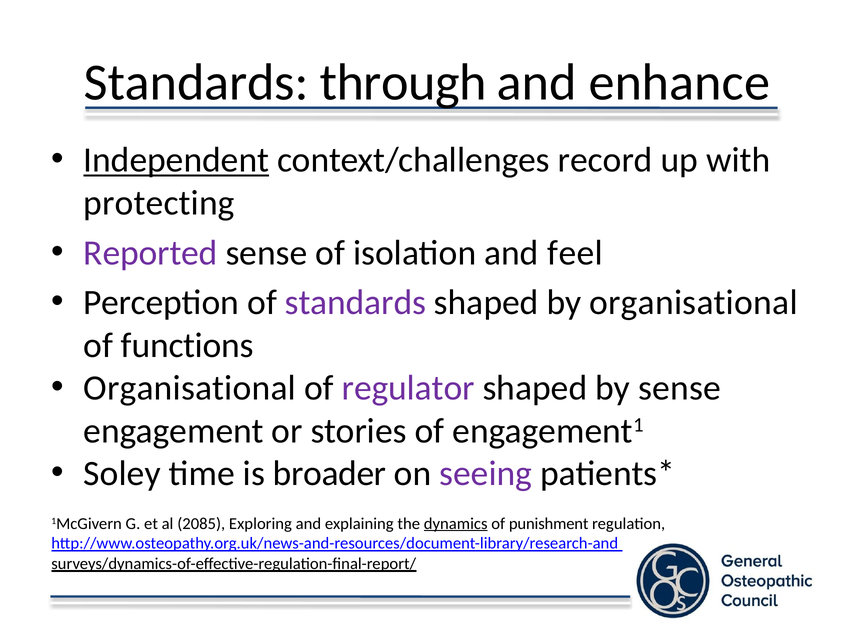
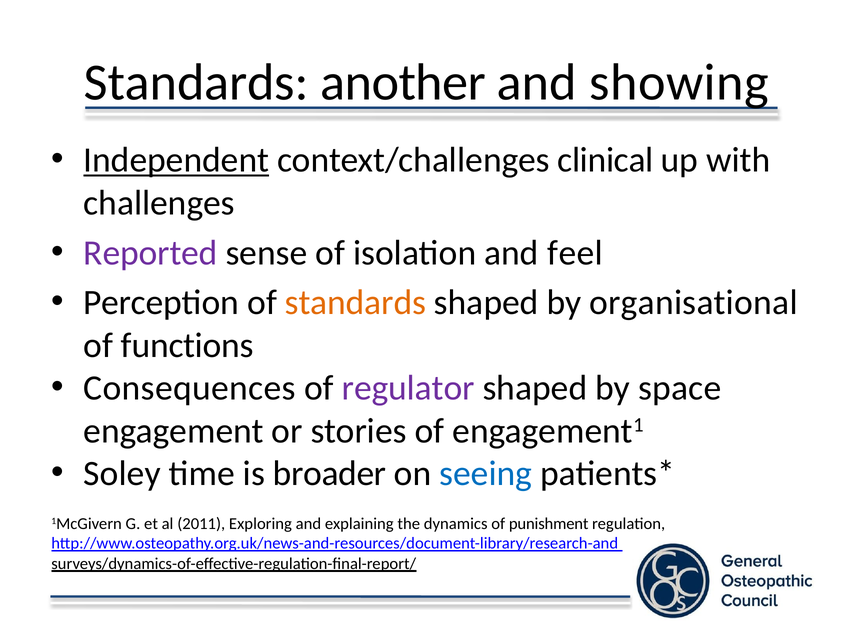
through: through -> another (403, 83)
enhance: enhance -> showing (679, 83)
record: record -> clinical (605, 160)
protecting: protecting -> challenges (159, 203)
standards colour: purple -> orange (355, 303)
Organisational: Organisational -> Consequences (190, 388)
by sense: sense -> space (680, 388)
seeing colour: purple -> blue (486, 474)
2085: 2085 -> 2011 (201, 524)
dynamics underline: present -> none (456, 524)
